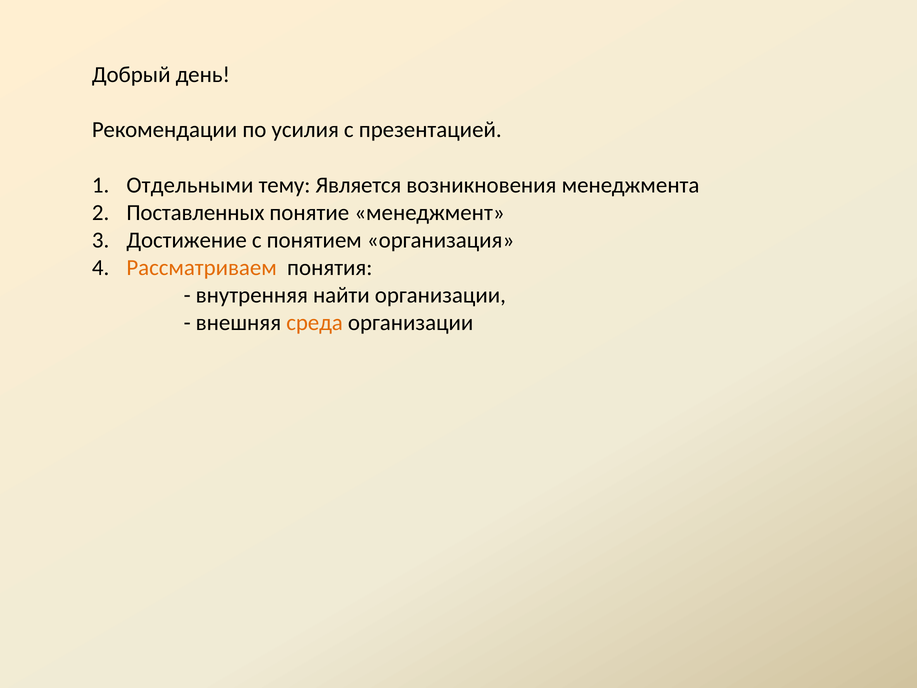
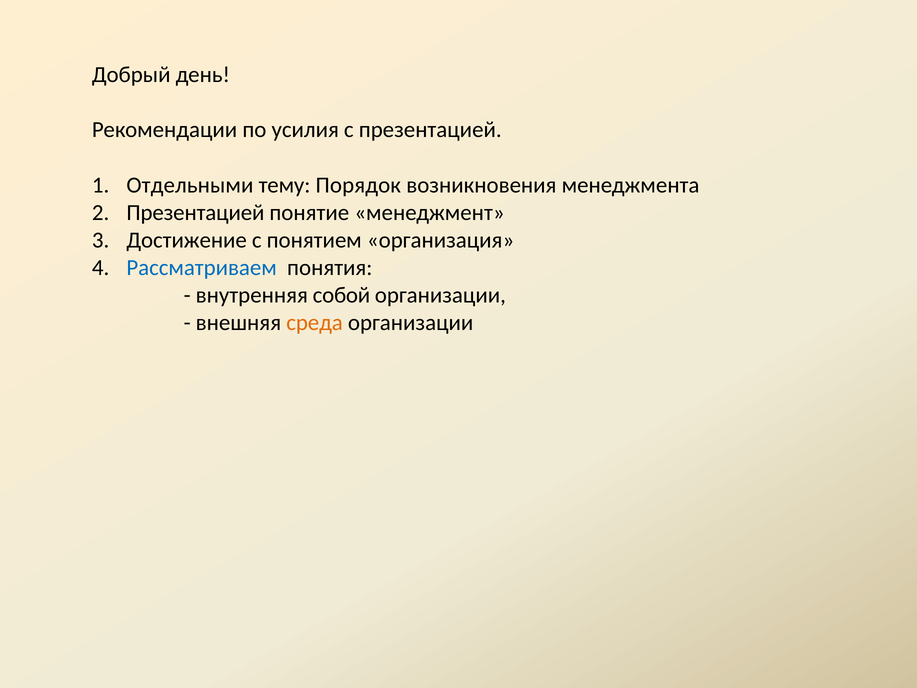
Является: Является -> Порядок (358, 185)
Поставленных: Поставленных -> Презентацией (195, 212)
Рассматриваем colour: orange -> blue (202, 267)
найти: найти -> собой (341, 295)
